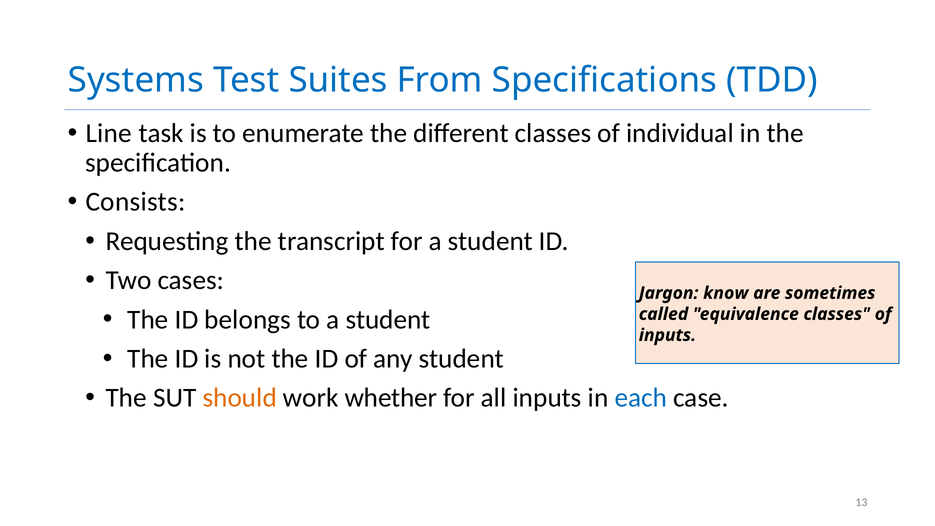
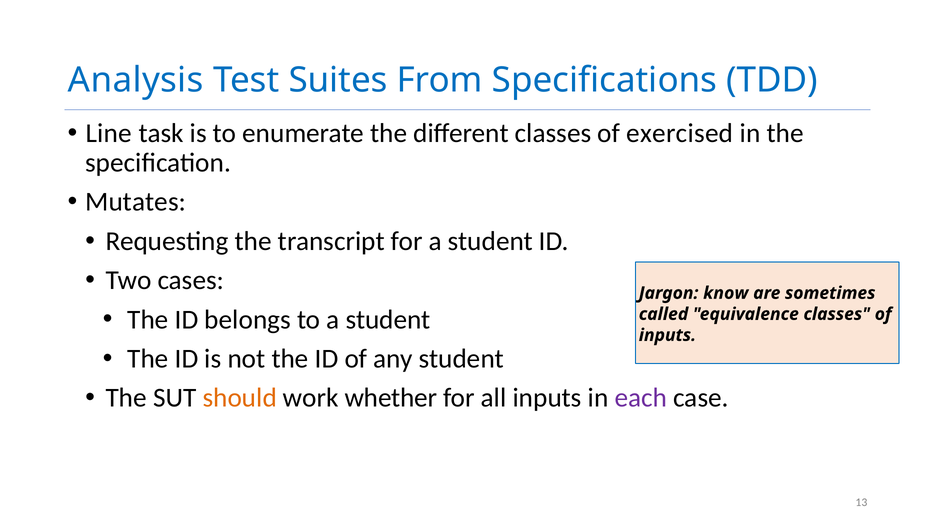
Systems: Systems -> Analysis (136, 80)
individual: individual -> exercised (680, 133)
Consists: Consists -> Mutates (136, 202)
each colour: blue -> purple (641, 398)
